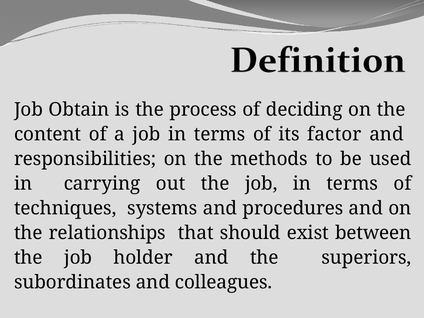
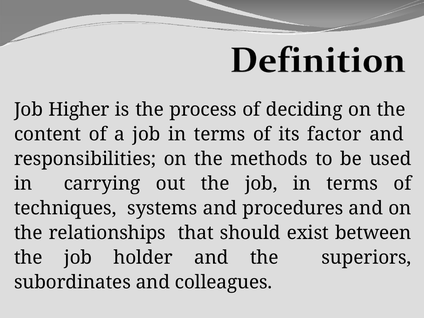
Obtain: Obtain -> Higher (79, 110)
